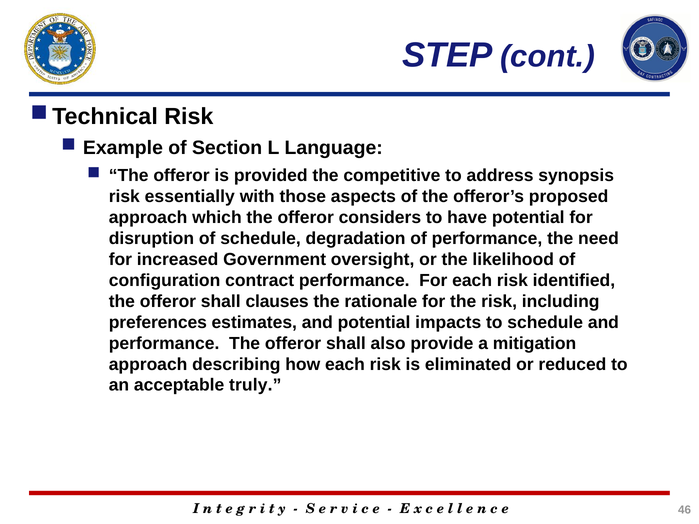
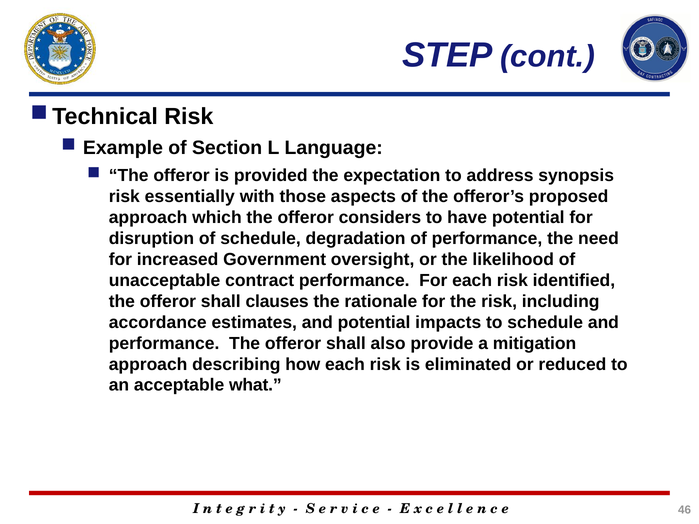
competitive: competitive -> expectation (392, 176)
configuration: configuration -> unacceptable (165, 281)
preferences: preferences -> accordance (158, 322)
truly: truly -> what (255, 385)
